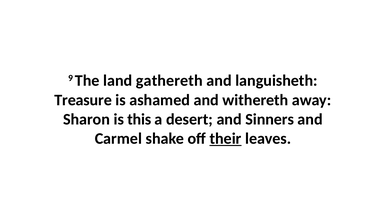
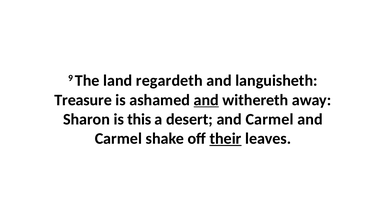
gathereth: gathereth -> regardeth (169, 81)
and underline: none -> present (206, 100)
desert and Sinners: Sinners -> Carmel (270, 119)
